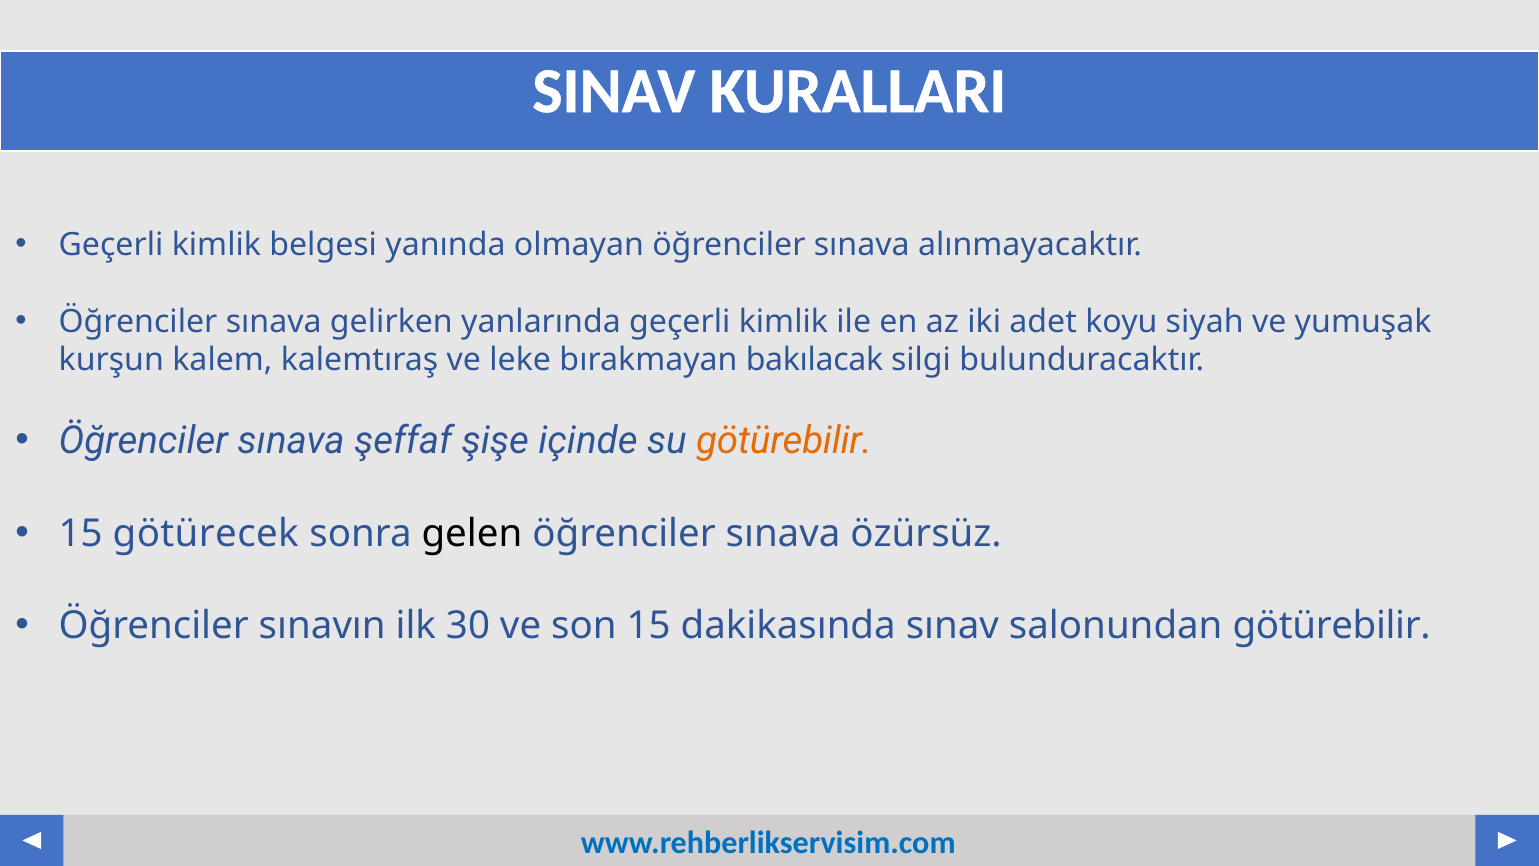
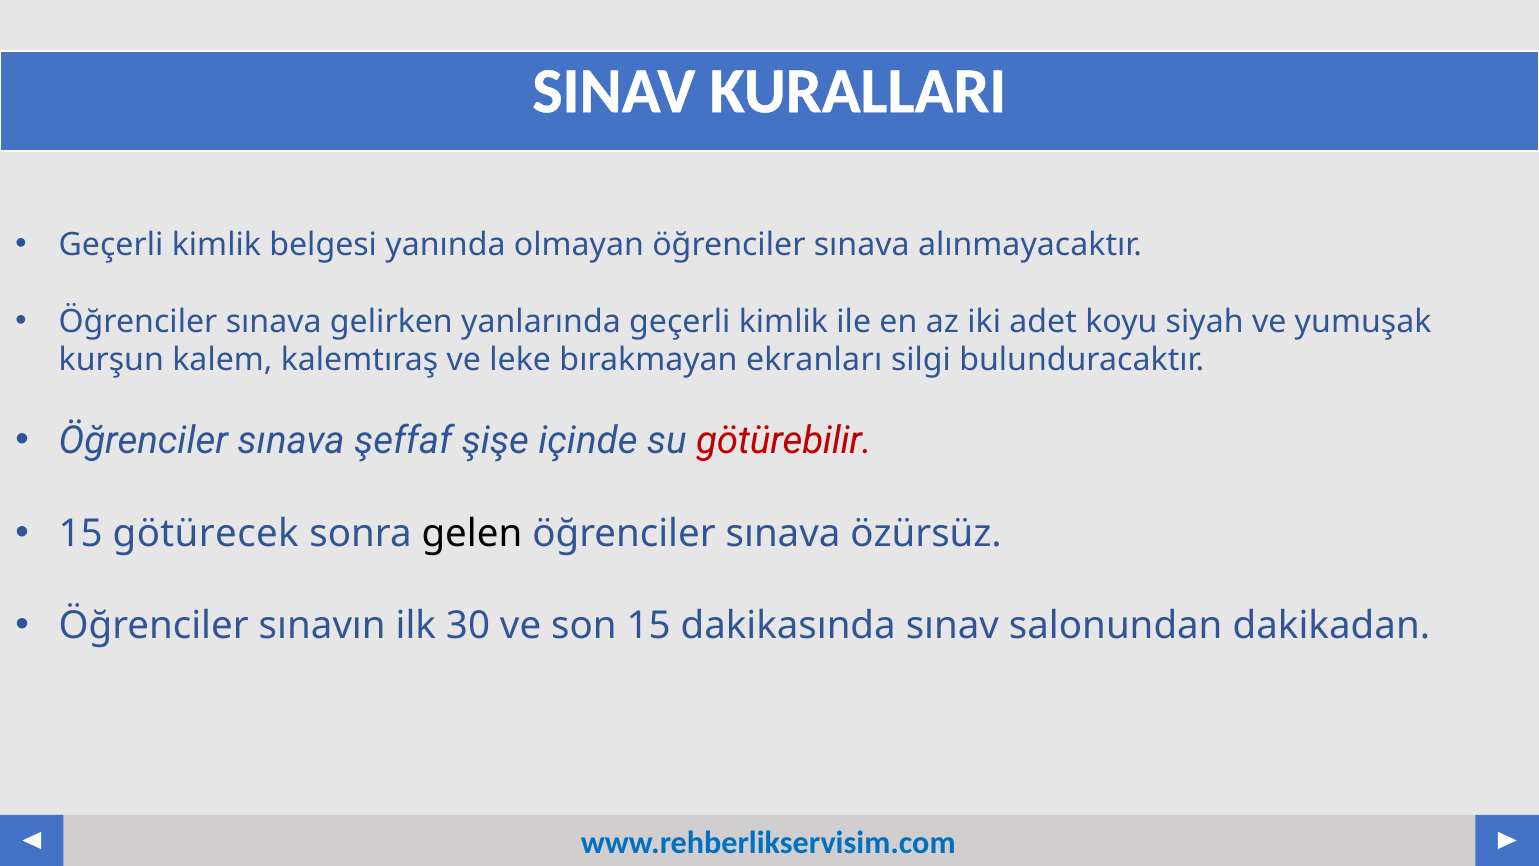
bakılacak: bakılacak -> ekranları (814, 360)
götürebilir colour: orange -> red (784, 441)
salonundan götürebilir: götürebilir -> dakikadan (1331, 626)
